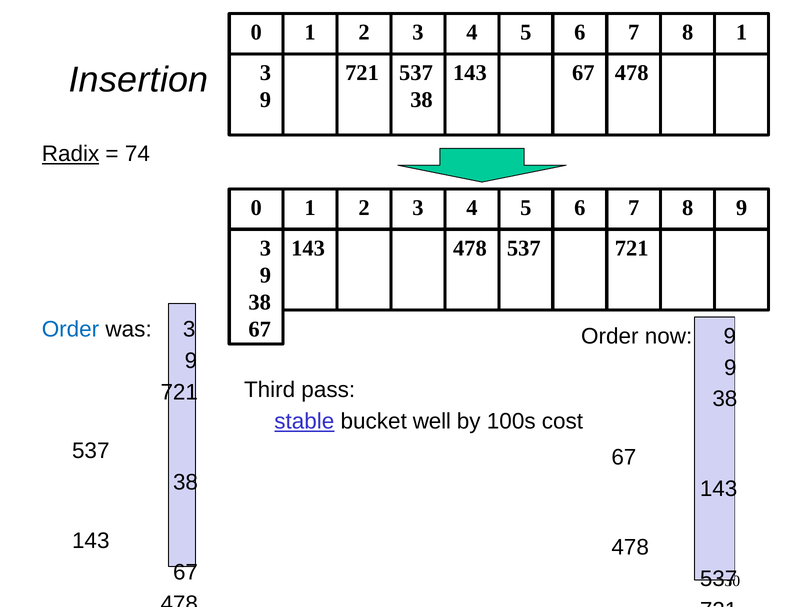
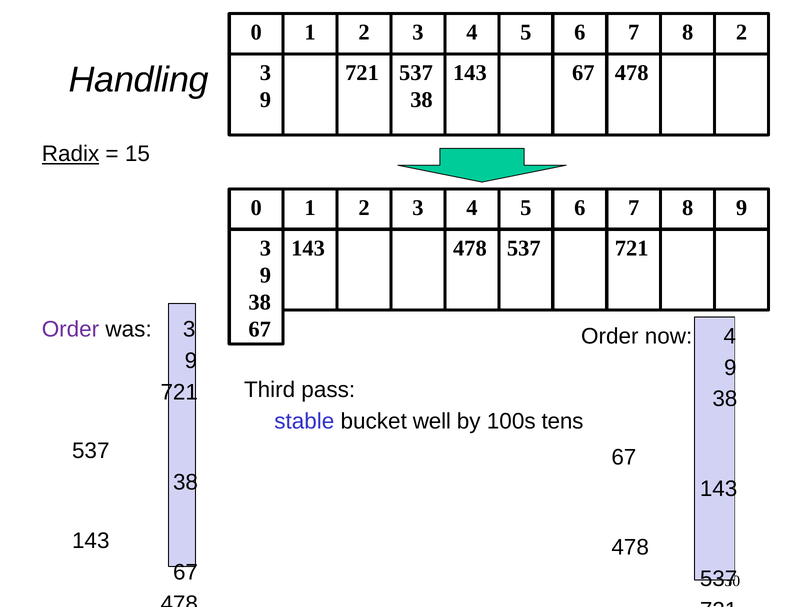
8 1: 1 -> 2 (742, 33)
Insertion: Insertion -> Handling (139, 80)
74: 74 -> 15 (137, 154)
Order colour: blue -> purple (70, 329)
now 9: 9 -> 4 (730, 336)
stable underline: present -> none (304, 421)
cost: cost -> tens (563, 421)
